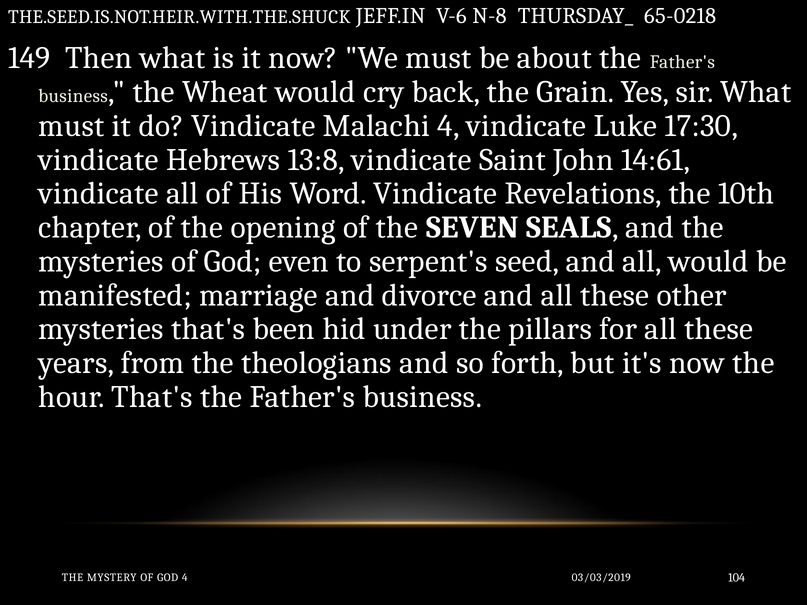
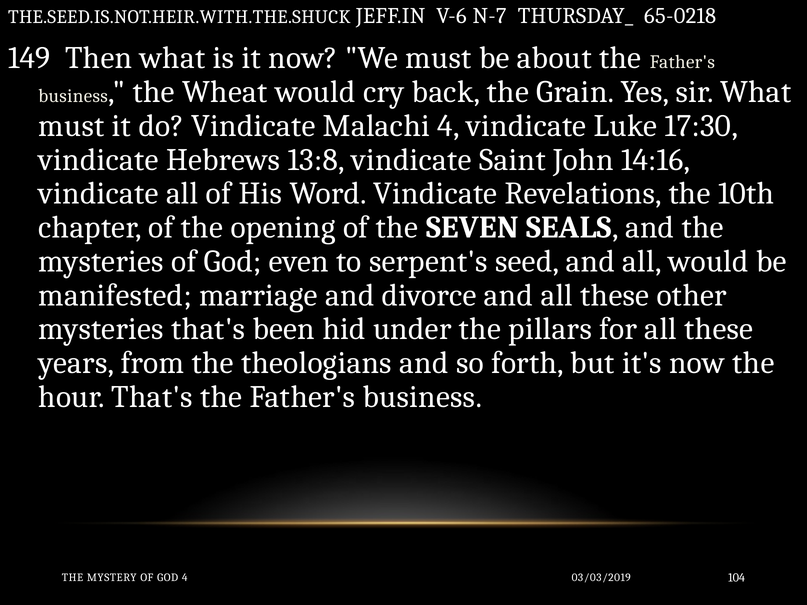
N-8: N-8 -> N-7 (489, 16)
14:61: 14:61 -> 14:16 (656, 160)
